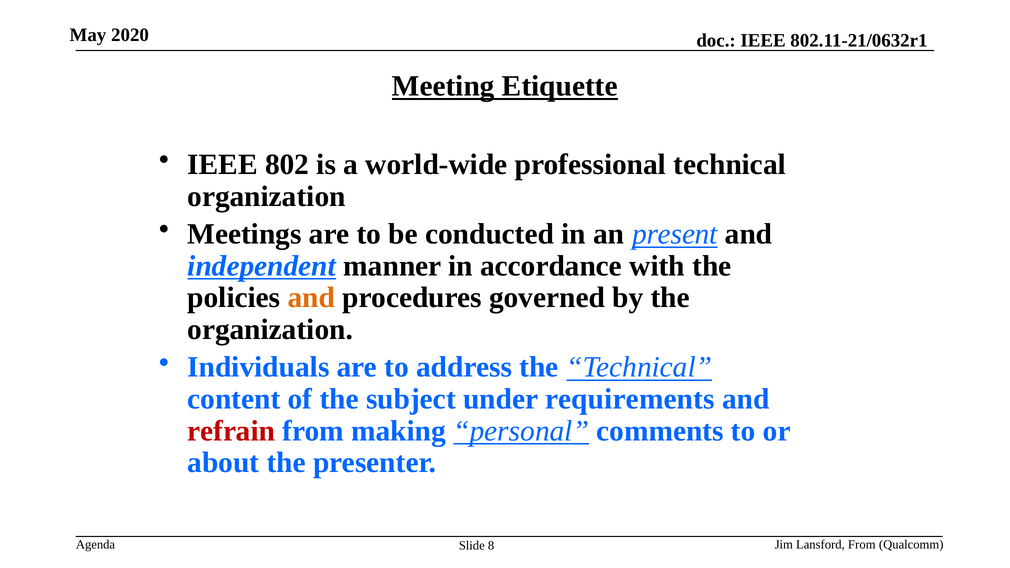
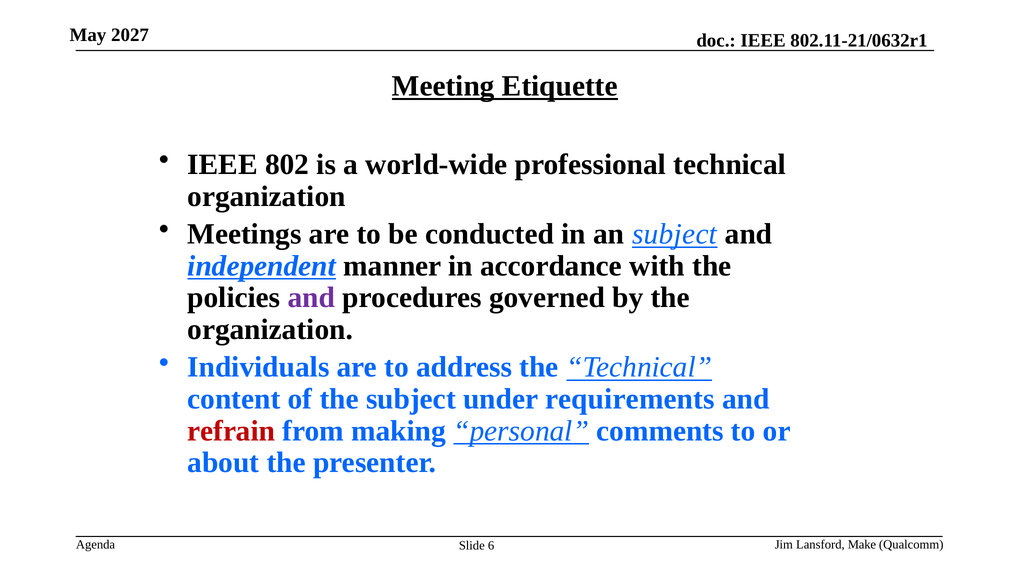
2020: 2020 -> 2027 (130, 35)
an present: present -> subject (675, 234)
and colour: orange -> purple (311, 298)
Lansford From: From -> Make (862, 545)
8: 8 -> 6 (491, 546)
